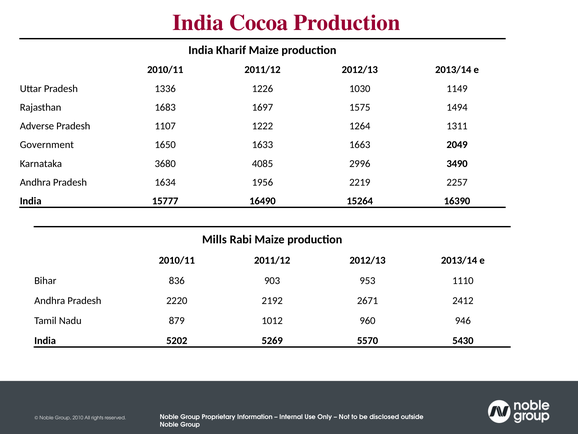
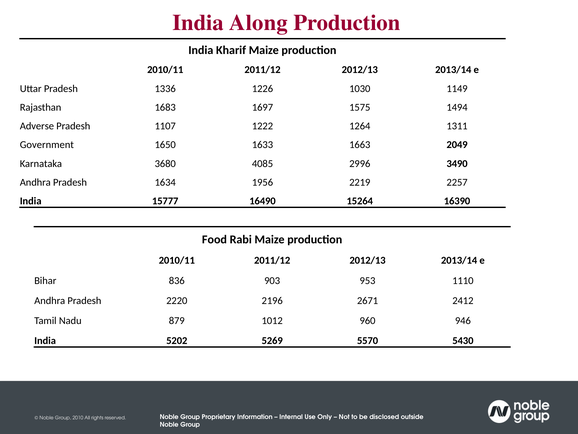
Cocoa: Cocoa -> Along (258, 23)
Mills: Mills -> Food (214, 239)
2192: 2192 -> 2196 (272, 300)
